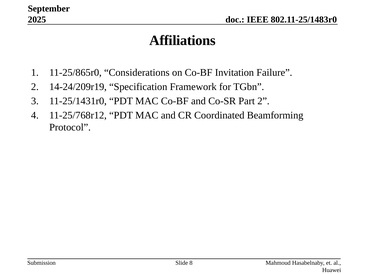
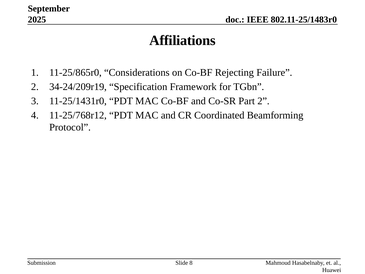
Invitation: Invitation -> Rejecting (234, 73)
14-24/209r19: 14-24/209r19 -> 34-24/209r19 (78, 87)
